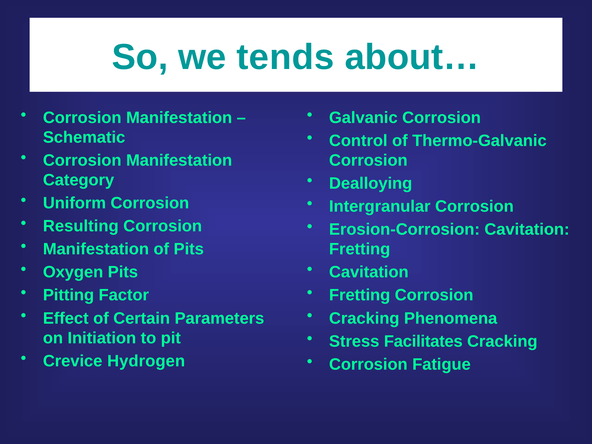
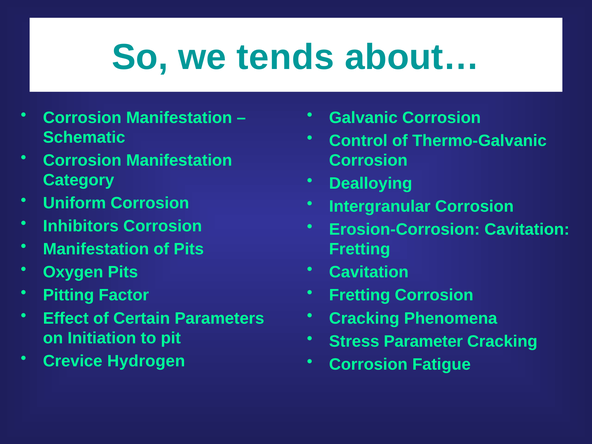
Resulting: Resulting -> Inhibitors (81, 226)
Facilitates: Facilitates -> Parameter (423, 341)
